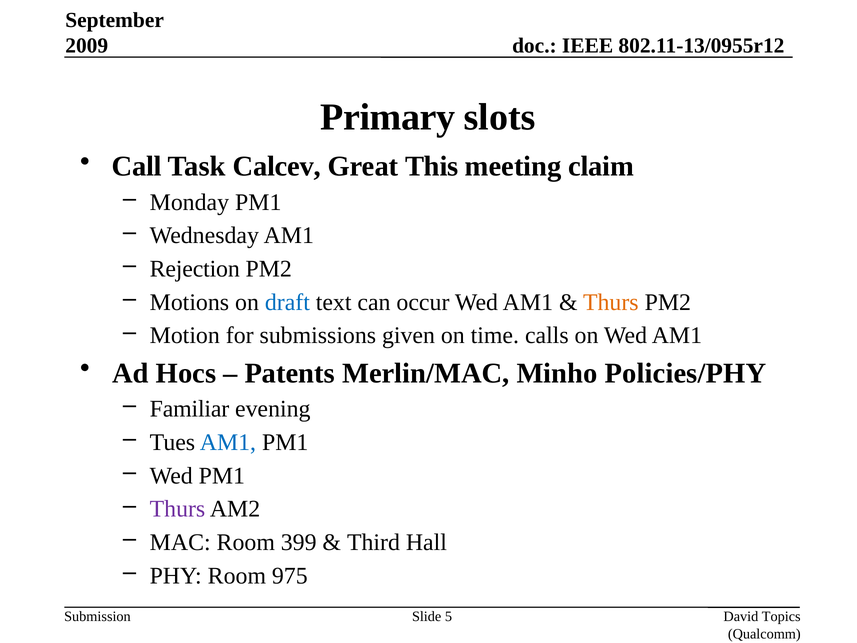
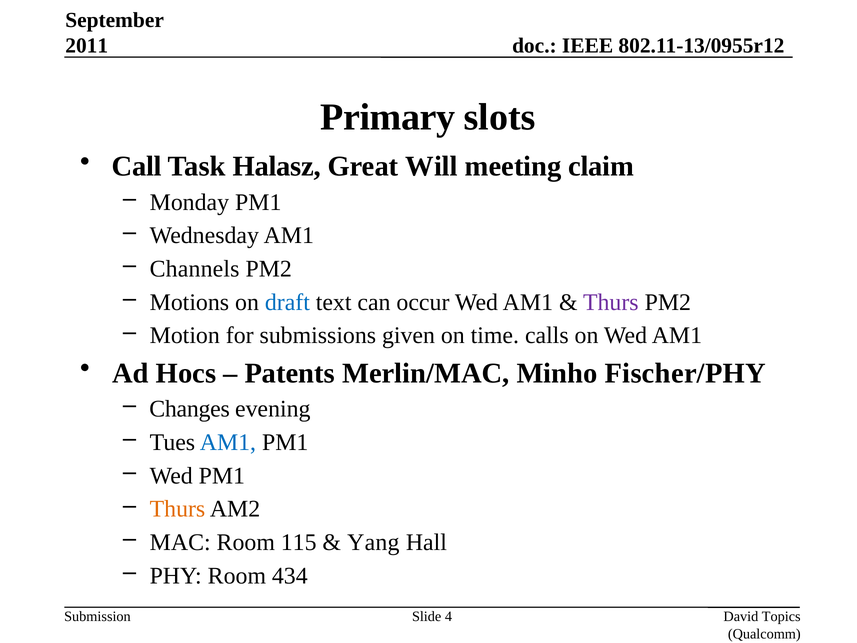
2009: 2009 -> 2011 (87, 46)
Calcev: Calcev -> Halasz (277, 166)
This: This -> Will (432, 166)
Rejection: Rejection -> Channels (195, 269)
Thurs colour: orange -> purple (611, 302)
Policies/PHY: Policies/PHY -> Fischer/PHY (685, 373)
Familiar: Familiar -> Changes (190, 409)
Thurs colour: purple -> orange (177, 509)
399: 399 -> 115 (299, 542)
Third: Third -> Yang (373, 542)
975: 975 -> 434 (290, 575)
5: 5 -> 4 (448, 616)
